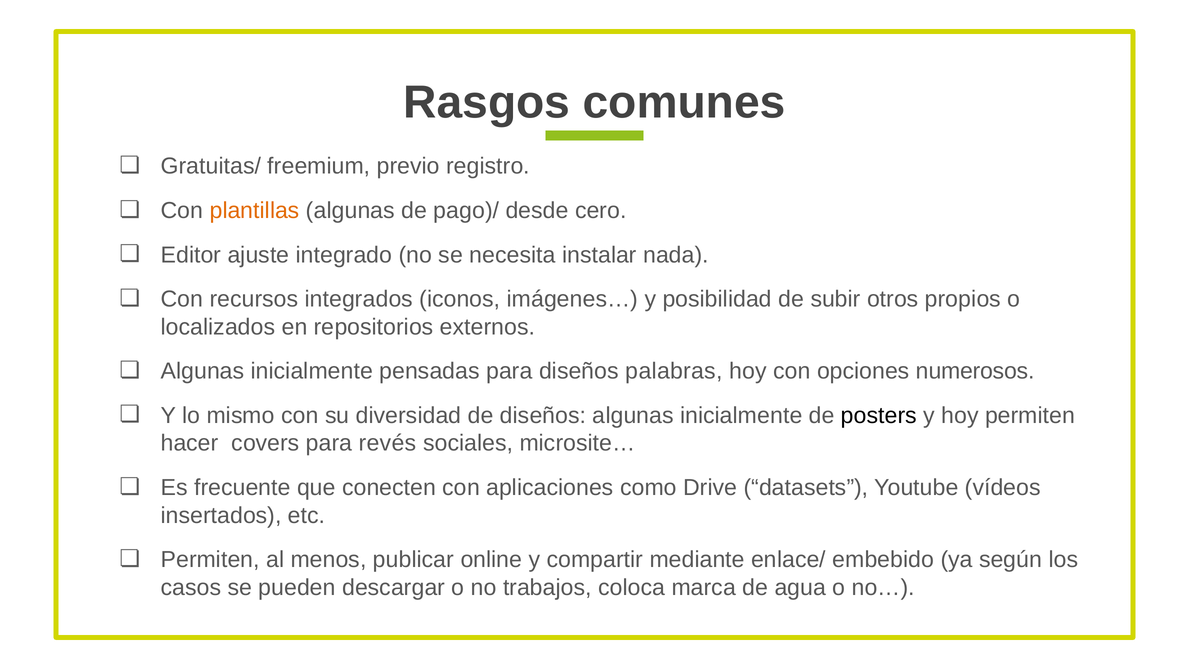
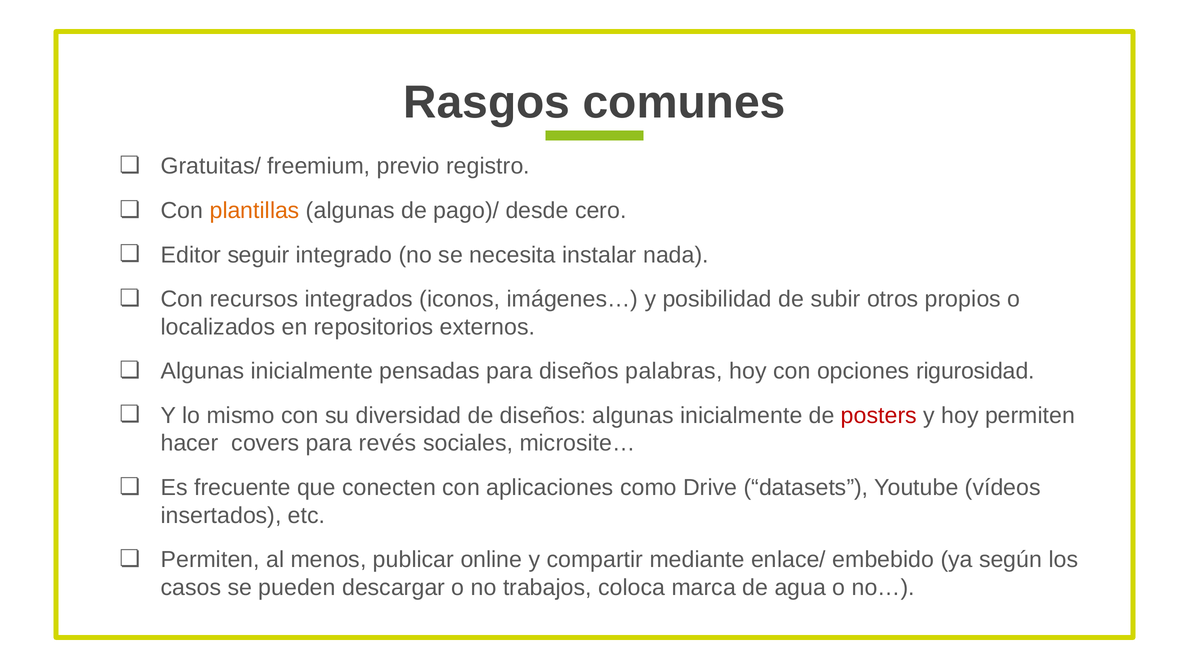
ajuste: ajuste -> seguir (259, 255)
numerosos: numerosos -> rigurosidad (975, 371)
posters colour: black -> red (879, 415)
